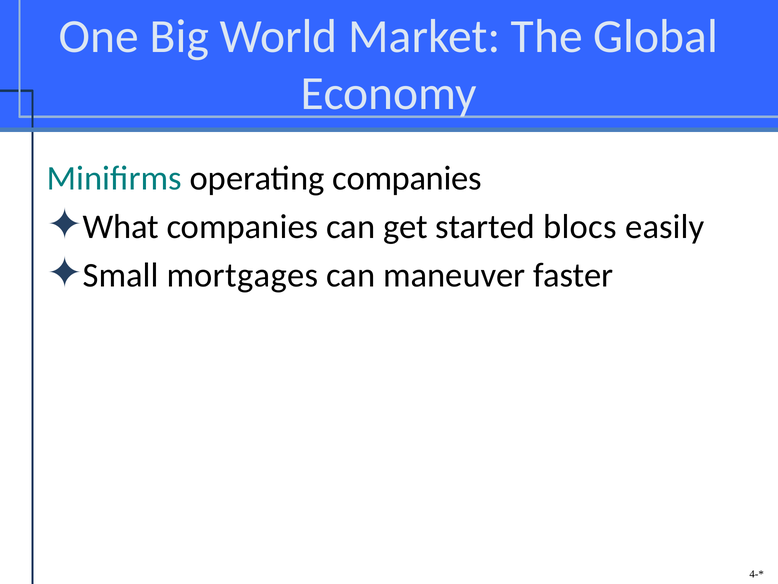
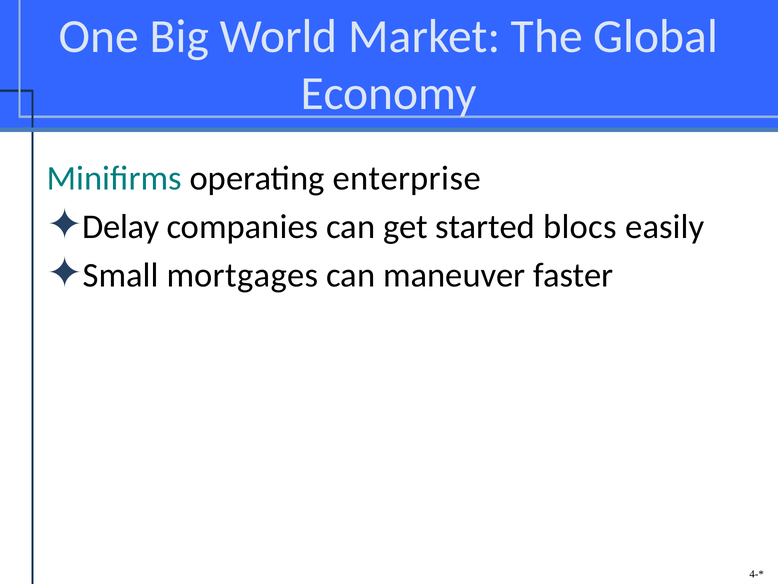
operating companies: companies -> enterprise (407, 178)
What: What -> Delay (121, 227)
